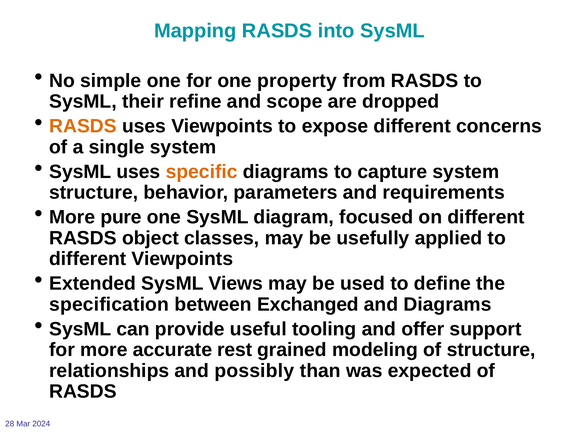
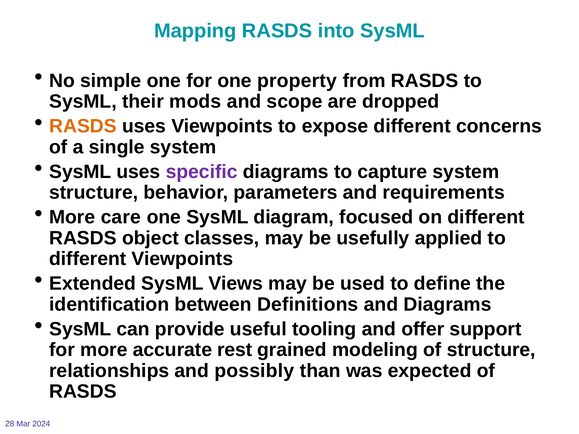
refine: refine -> mods (195, 102)
specific colour: orange -> purple (202, 172)
pure: pure -> care (121, 217)
specification: specification -> identification (109, 305)
Exchanged: Exchanged -> Definitions (308, 305)
